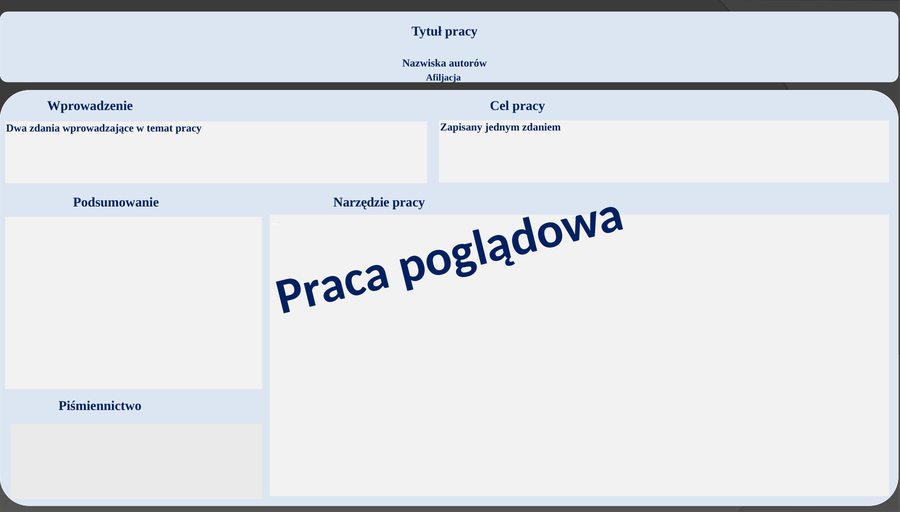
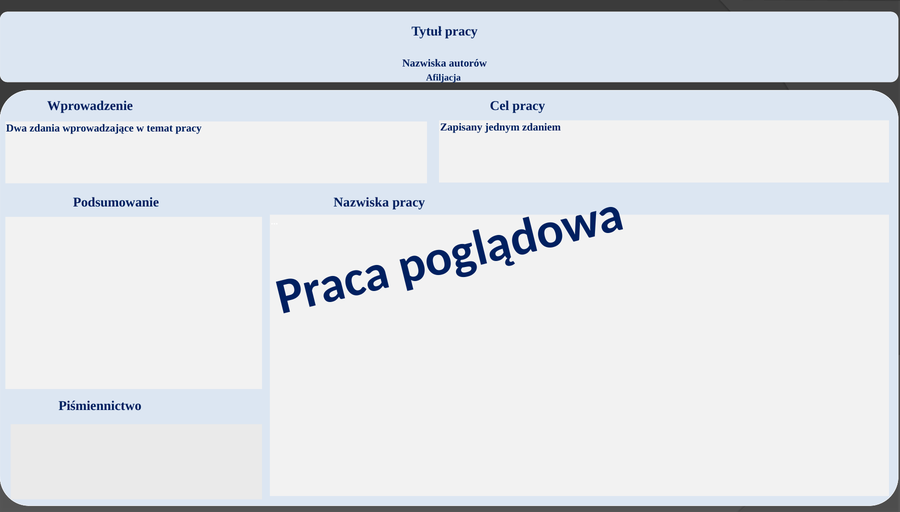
Narzędzie: Narzędzie -> Nazwiska (361, 202)
